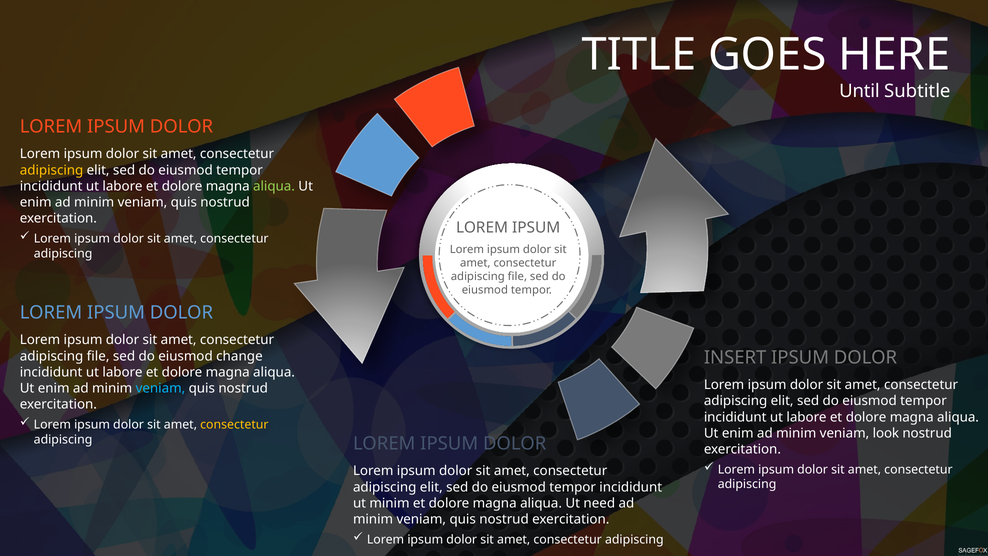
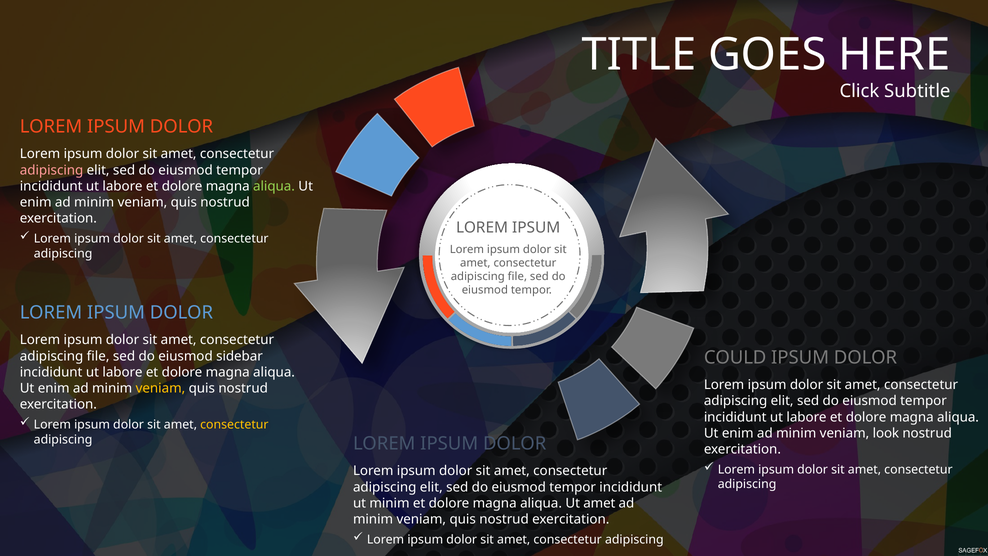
Until: Until -> Click (859, 91)
adipiscing colour: yellow -> pink (52, 170)
change: change -> sidebar (239, 356)
INSERT: INSERT -> COULD (735, 357)
veniam colour: light blue -> yellow (160, 388)
Ut need: need -> amet (599, 503)
